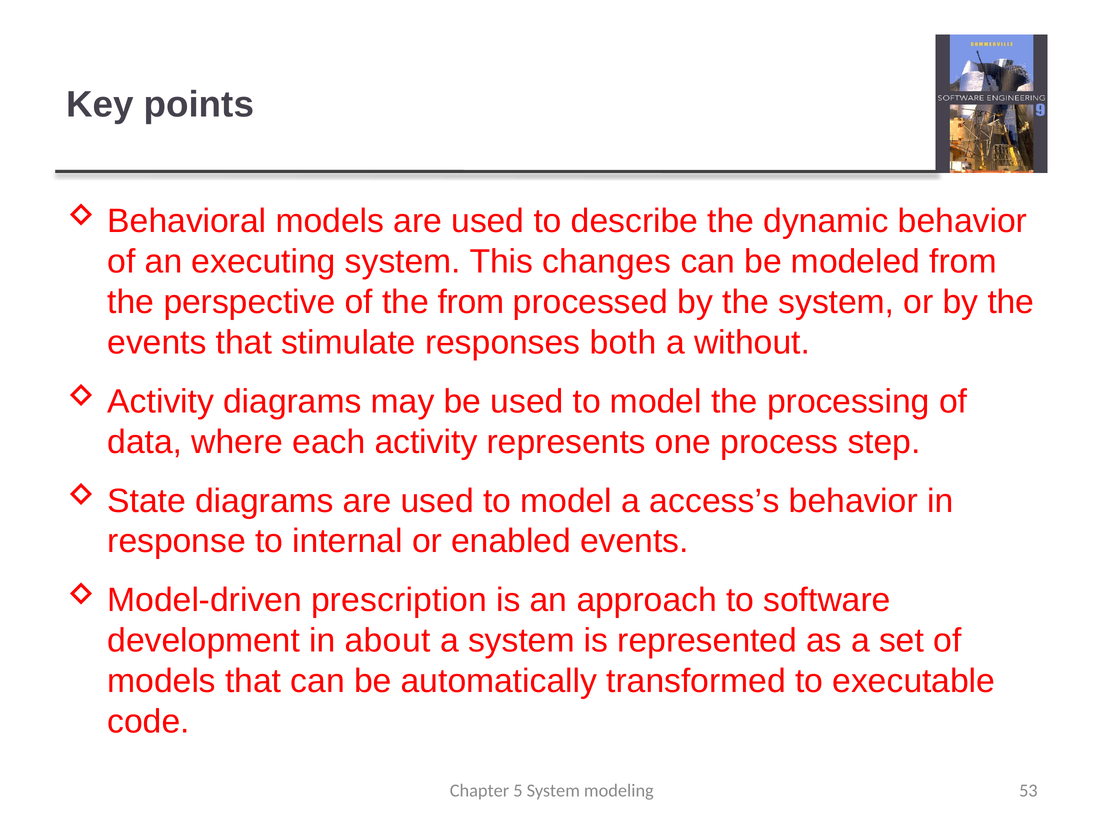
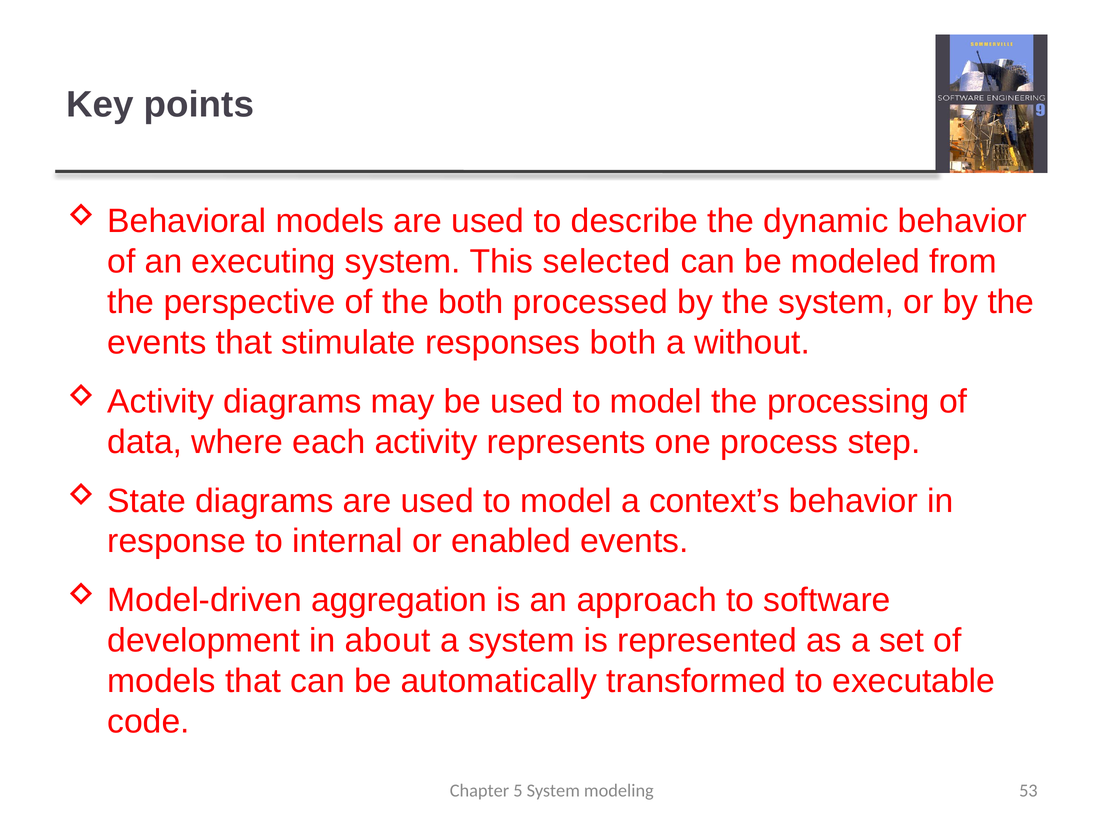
changes: changes -> selected (607, 262)
the from: from -> both (471, 302)
access’s: access’s -> context’s (715, 501)
prescription: prescription -> aggregation (399, 600)
